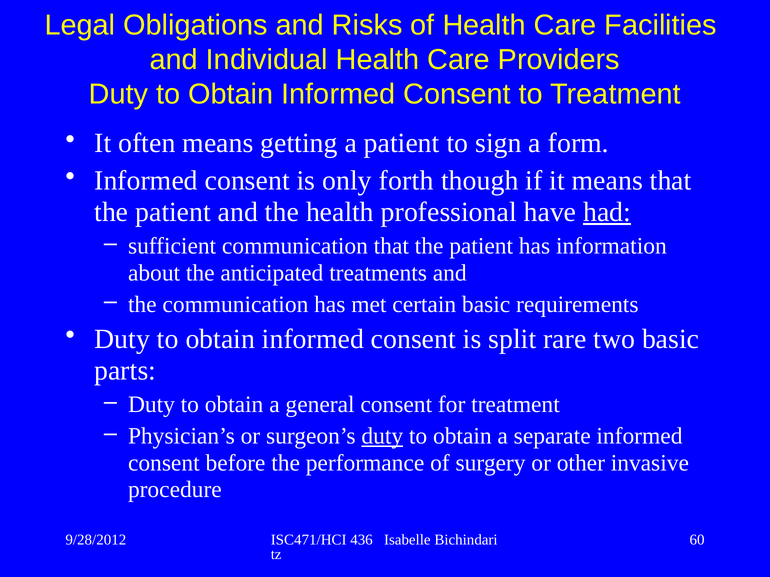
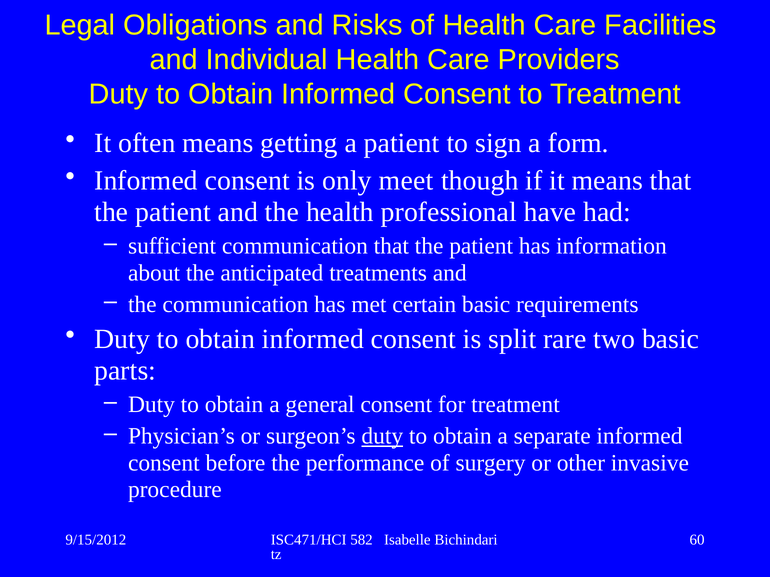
forth: forth -> meet (406, 181)
had underline: present -> none (607, 212)
9/28/2012: 9/28/2012 -> 9/15/2012 (96, 540)
436: 436 -> 582 (361, 540)
